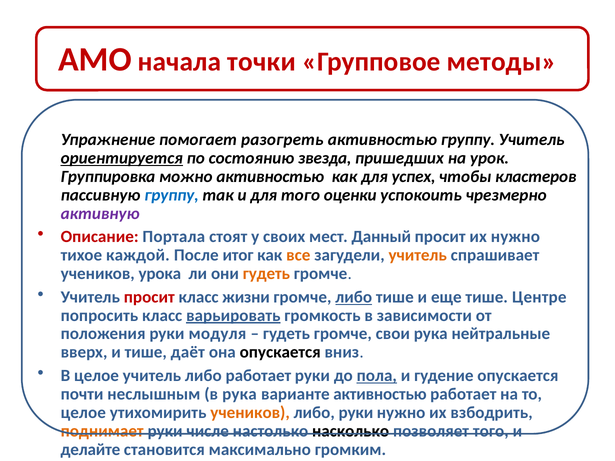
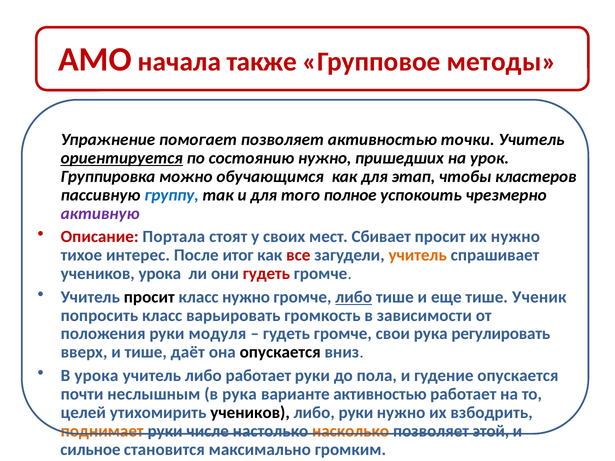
точки: точки -> также (262, 62)
помогает разогреть: разогреть -> позволяет (282, 140)
активностью группу: группу -> точки (468, 140)
состоянию звезда: звезда -> нужно (325, 158)
можно активностью: активностью -> обучающимся (270, 177)
успех: успех -> этап (413, 177)
оценки: оценки -> полное (350, 195)
Данный: Данный -> Сбивает (381, 237)
каждой: каждой -> интерес (138, 255)
все colour: orange -> red (298, 255)
гудеть colour: orange -> red (266, 274)
просит colour: red -> black (149, 297)
класс жизни: жизни -> нужно (246, 297)
Центре: Центре -> Ученик (539, 297)
варьировать underline: present -> none (233, 316)
нейтральные: нейтральные -> регулировать (501, 334)
В целое: целое -> урока (96, 376)
пола underline: present -> none (377, 376)
целое: целое -> целей (83, 413)
учеников colour: orange -> black (250, 413)
насколько colour: black -> orange (351, 431)
позволяет того: того -> этой (491, 431)
делайте: делайте -> сильное (90, 450)
